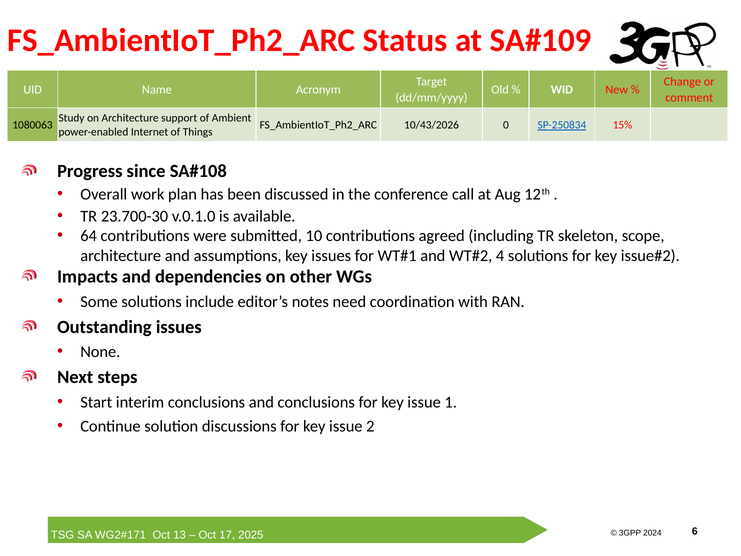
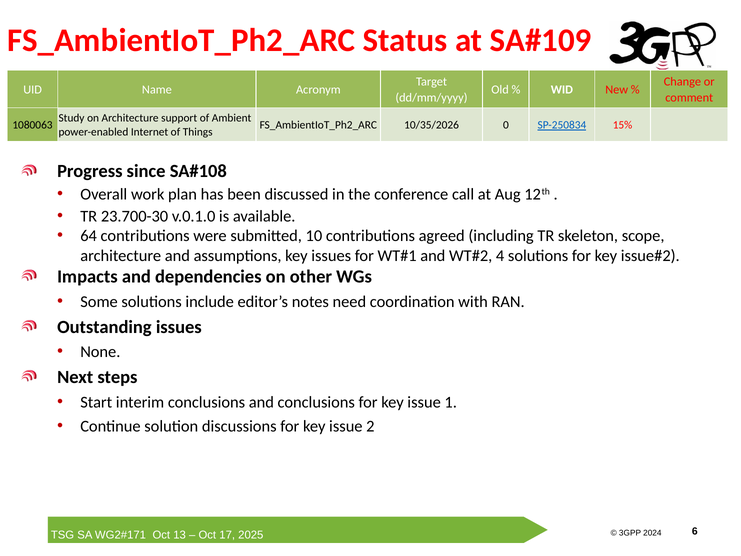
10/43/2026: 10/43/2026 -> 10/35/2026 (432, 125)
